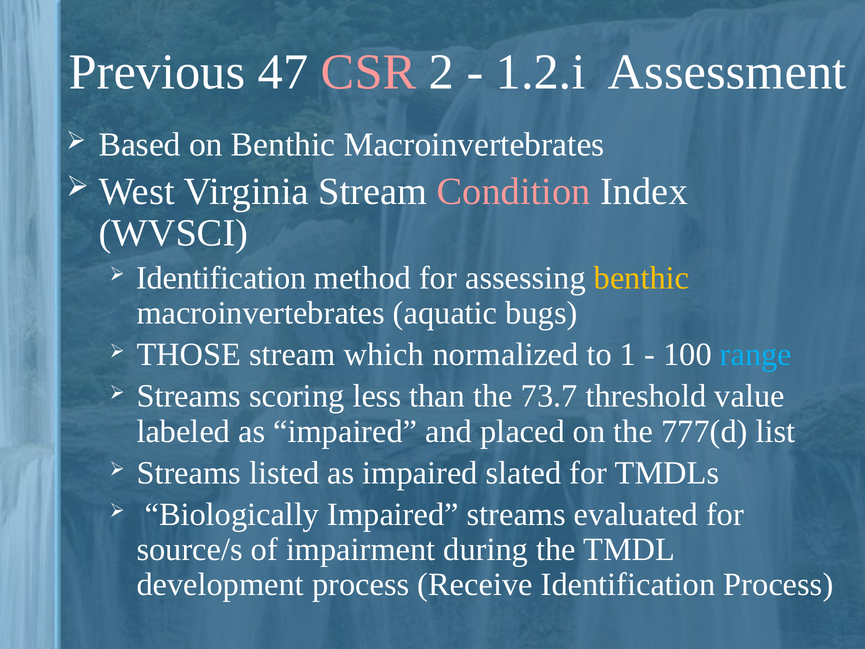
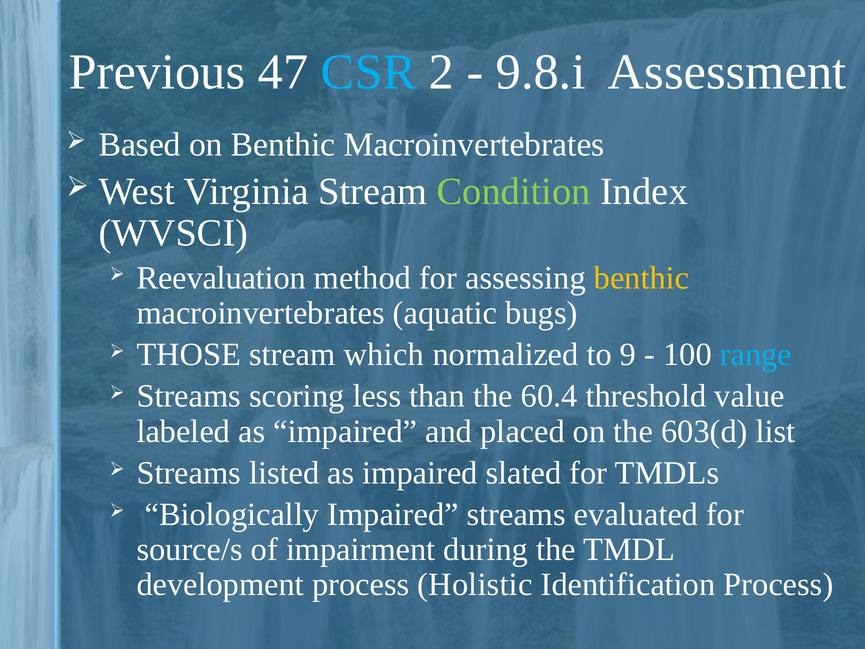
CSR colour: pink -> light blue (369, 72)
1.2.i: 1.2.i -> 9.8.i (541, 72)
Condition colour: pink -> light green (514, 191)
Identification: Identification -> Reevaluation (221, 278)
1: 1 -> 9 (628, 354)
73.7: 73.7 -> 60.4 (549, 396)
777(d: 777(d -> 603(d (704, 431)
Receive: Receive -> Holistic (475, 584)
